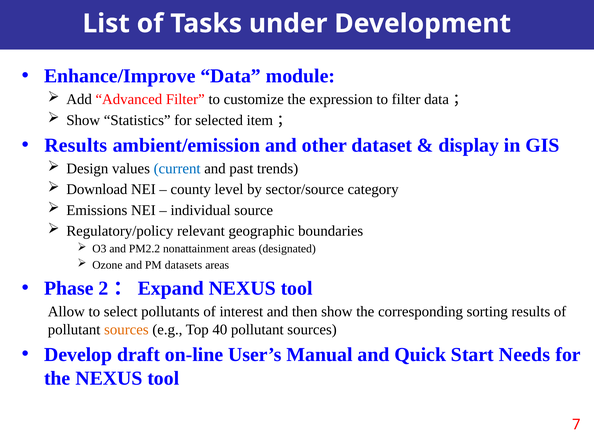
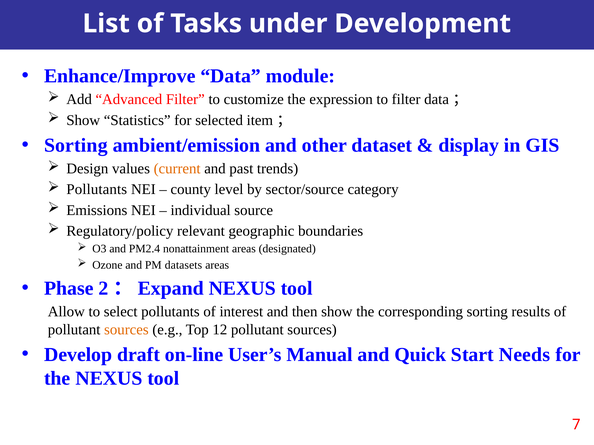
Results: Results -> Sorting (76, 145)
current colour: blue -> orange (177, 169)
Download: Download -> Pollutants (97, 190)
PM2.2: PM2.2 -> PM2.4 (145, 249)
40: 40 -> 12 (220, 330)
